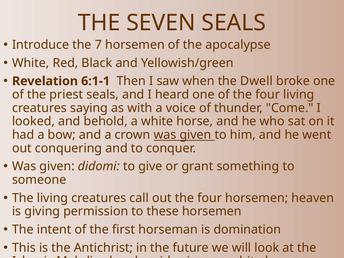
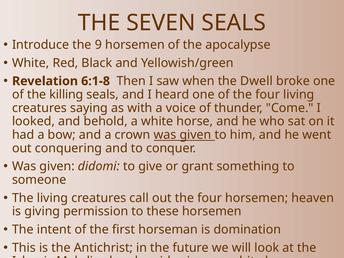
7: 7 -> 9 (98, 45)
6:1-1: 6:1-1 -> 6:1-8 (96, 81)
priest: priest -> killing (66, 95)
